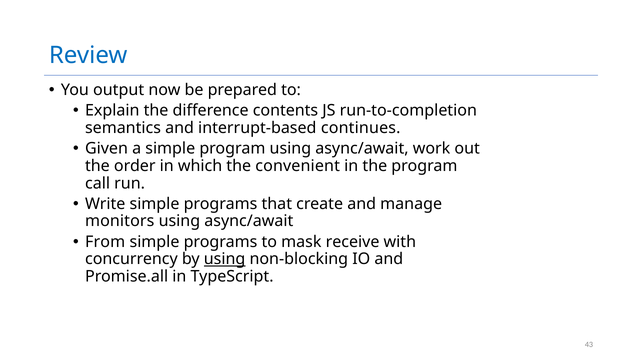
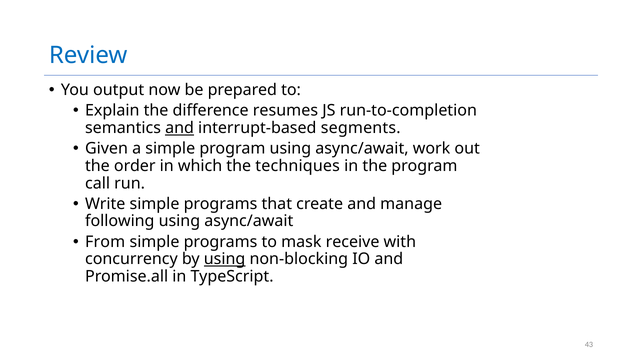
contents: contents -> resumes (285, 111)
and underline: none -> present (180, 128)
continues: continues -> segments (361, 128)
convenient: convenient -> techniques (298, 166)
monitors: monitors -> following (120, 221)
